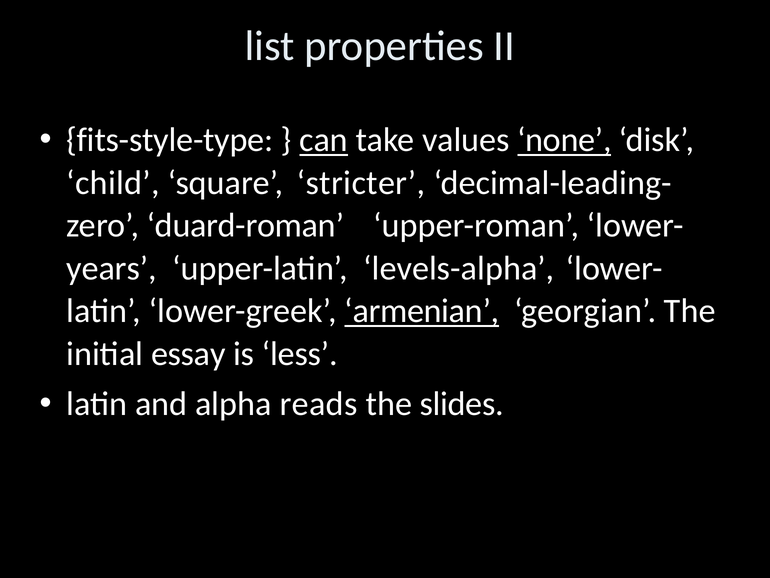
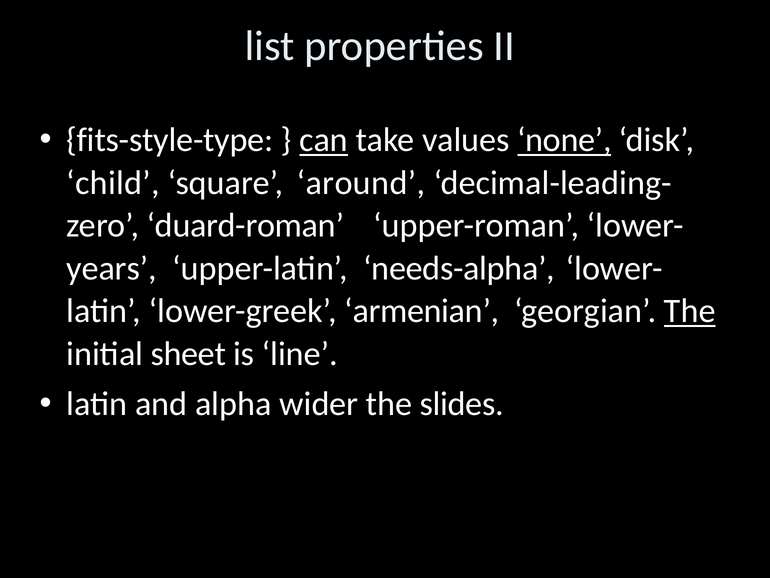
stricter: stricter -> around (361, 183)
levels-alpha: levels-alpha -> needs-alpha (459, 268)
armenian underline: present -> none (422, 311)
The underline: none -> present (690, 311)
essay: essay -> sheet (188, 354)
less: less -> line (300, 354)
reads: reads -> wider (319, 404)
